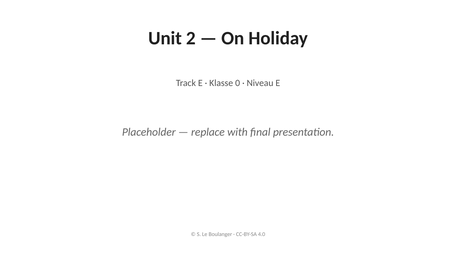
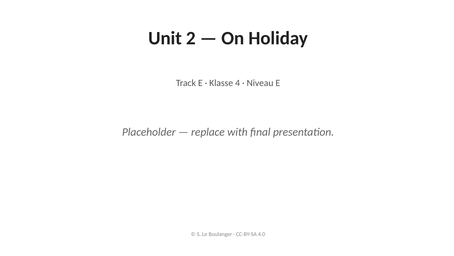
0: 0 -> 4 (238, 83)
